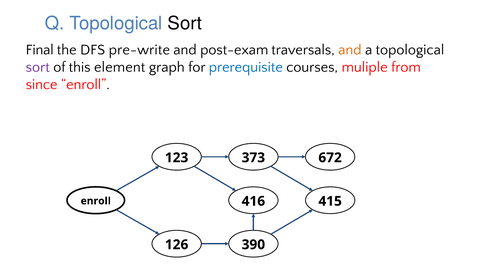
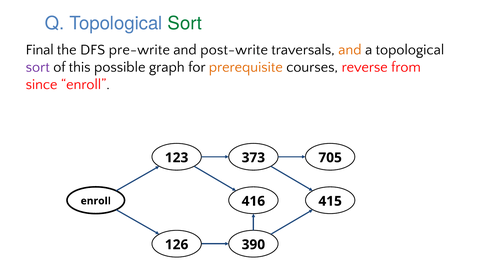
Sort colour: black -> green (185, 24)
post-exam: post-exam -> post-write (234, 50)
element: element -> possible (120, 67)
prerequisite colour: blue -> orange (246, 67)
muliple: muliple -> reverse (365, 67)
672: 672 -> 705 (330, 158)
